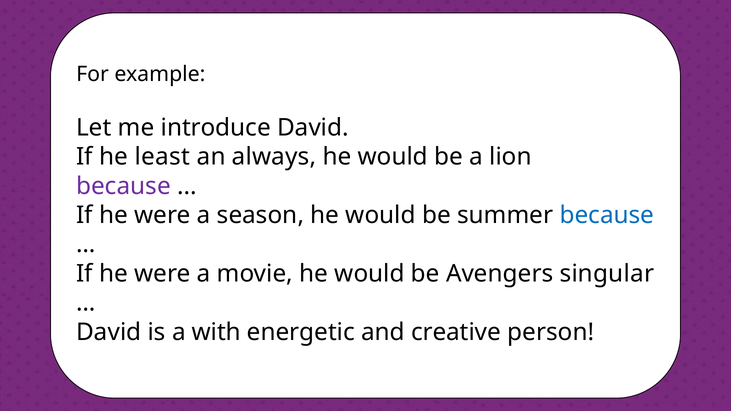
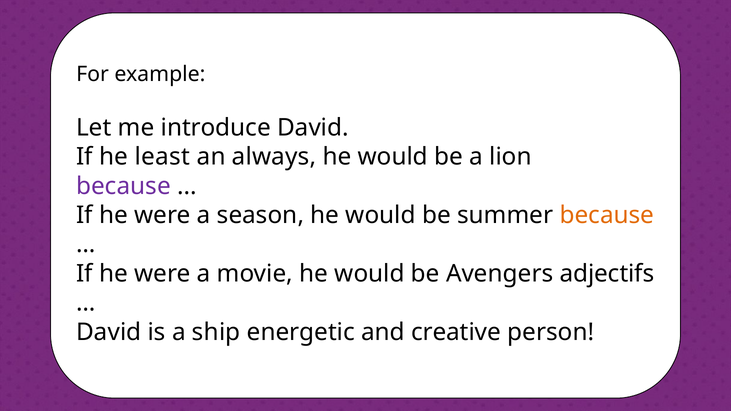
because colour: blue -> orange (607, 215)
singular: singular -> adjectifs (607, 274)
with: with -> ship (216, 332)
